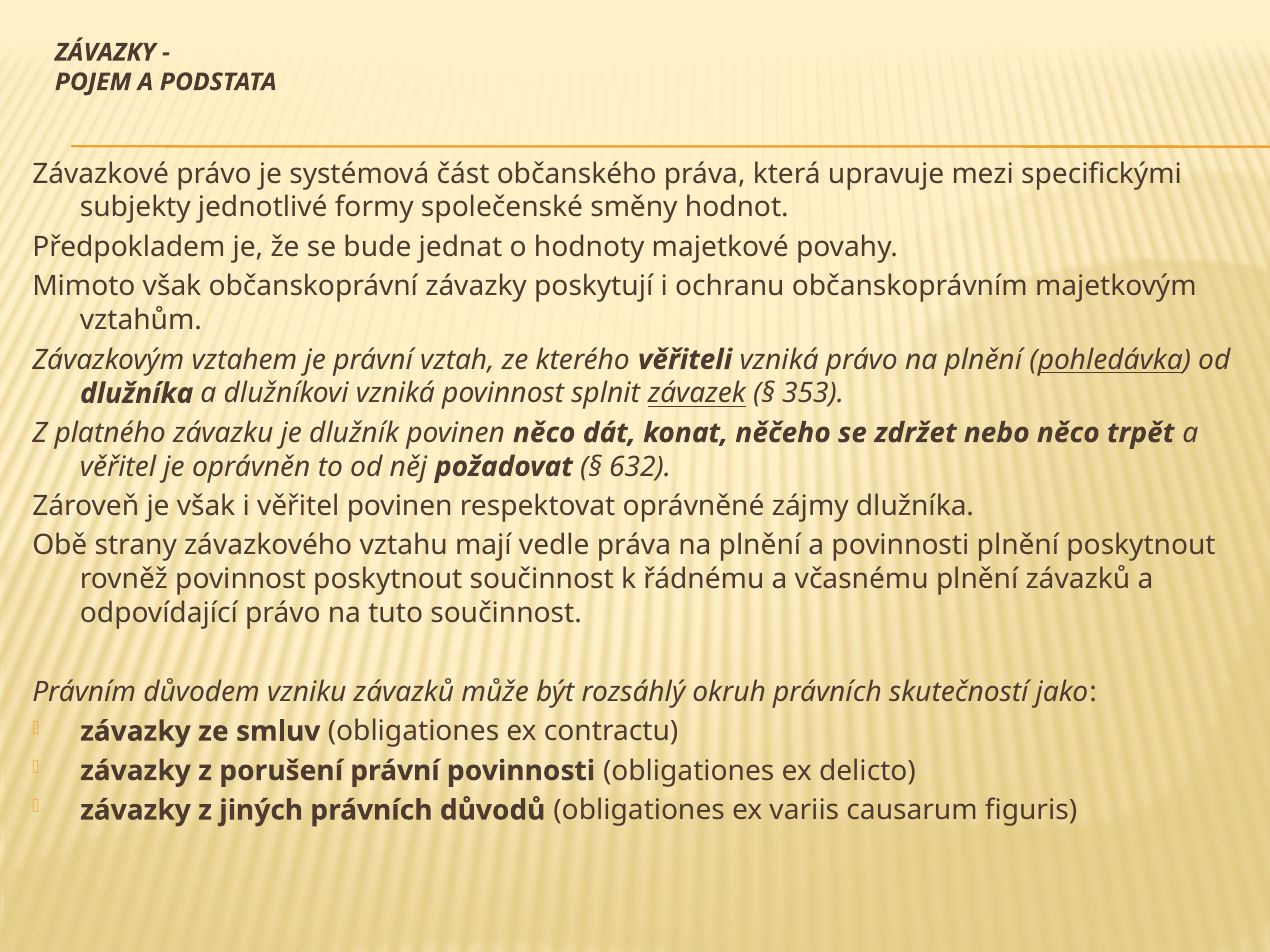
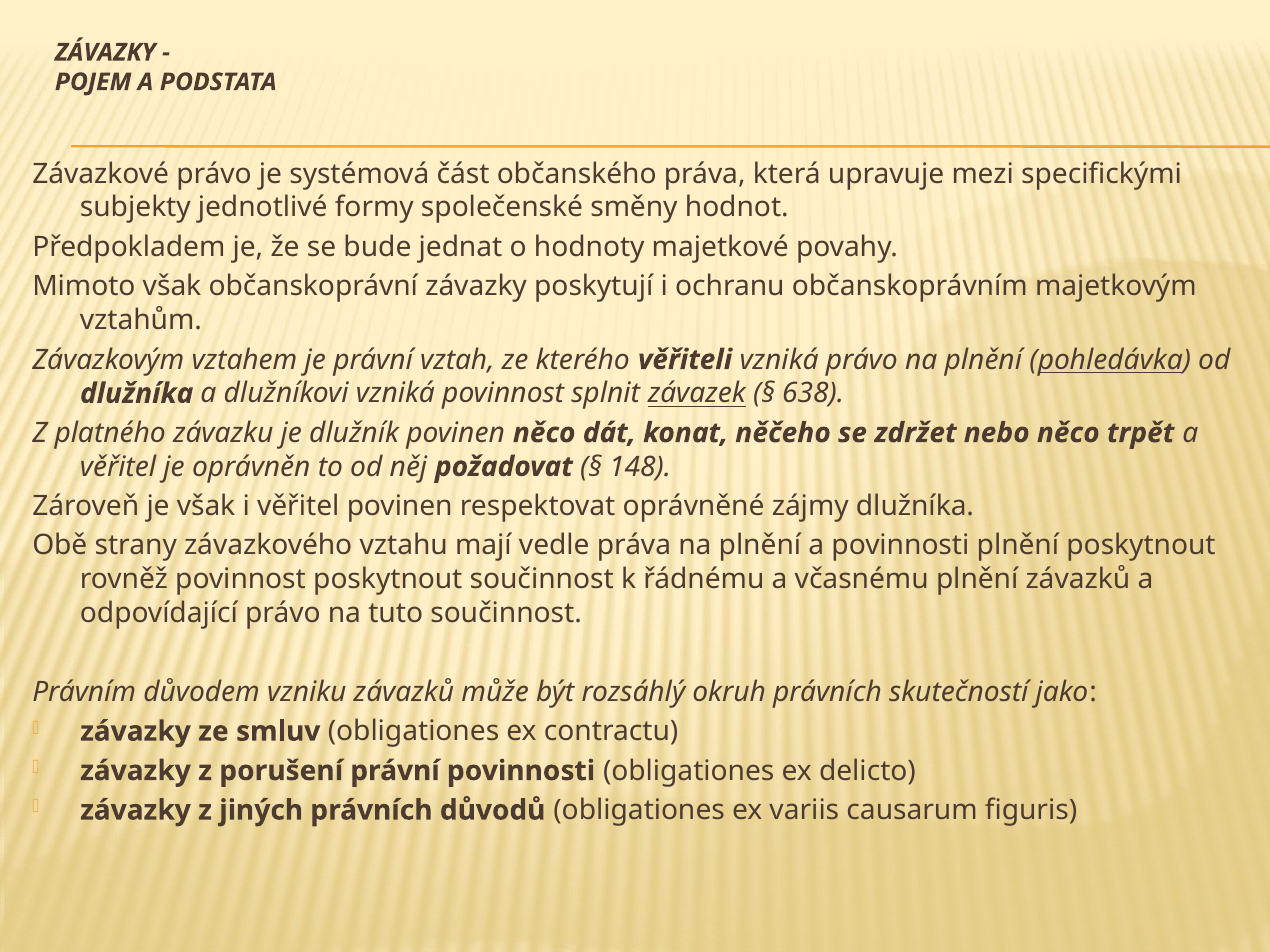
353: 353 -> 638 (813, 394)
632: 632 -> 148 (640, 467)
